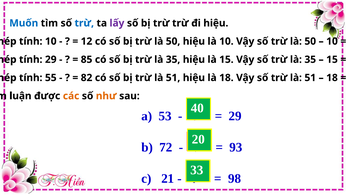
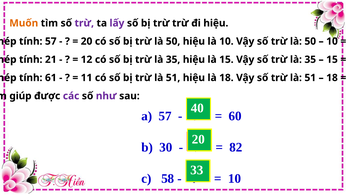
Muốn colour: blue -> orange (24, 23)
trừ colour: blue -> purple (84, 23)
tính 10: 10 -> 57 (51, 41)
12: 12 -> 20 (87, 41)
tính 29: 29 -> 21 (51, 59)
85: 85 -> 12 (87, 59)
55: 55 -> 61 (51, 78)
82: 82 -> 11 (87, 78)
luận: luận -> giúp (20, 96)
các colour: orange -> purple (71, 96)
như colour: orange -> purple (106, 96)
53: 53 -> 57 (165, 116)
29: 29 -> 60 (235, 116)
72: 72 -> 30 (166, 147)
93: 93 -> 82 (236, 147)
21: 21 -> 58 (168, 178)
98: 98 -> 10 (235, 178)
